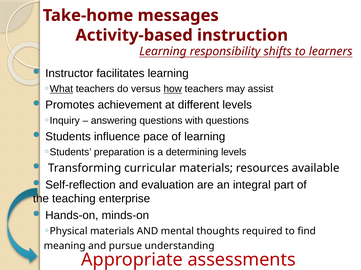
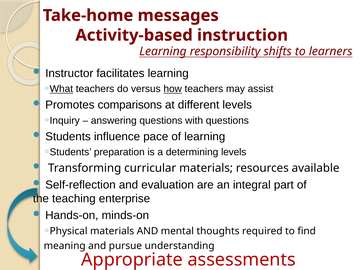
achievement: achievement -> comparisons (130, 105)
